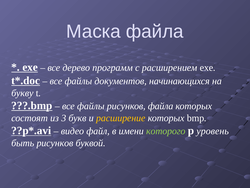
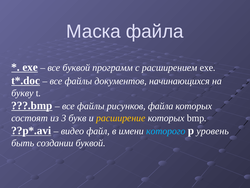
все дерево: дерево -> буквой (76, 67)
которого colour: light green -> light blue (166, 131)
быть рисунков: рисунков -> создании (55, 143)
